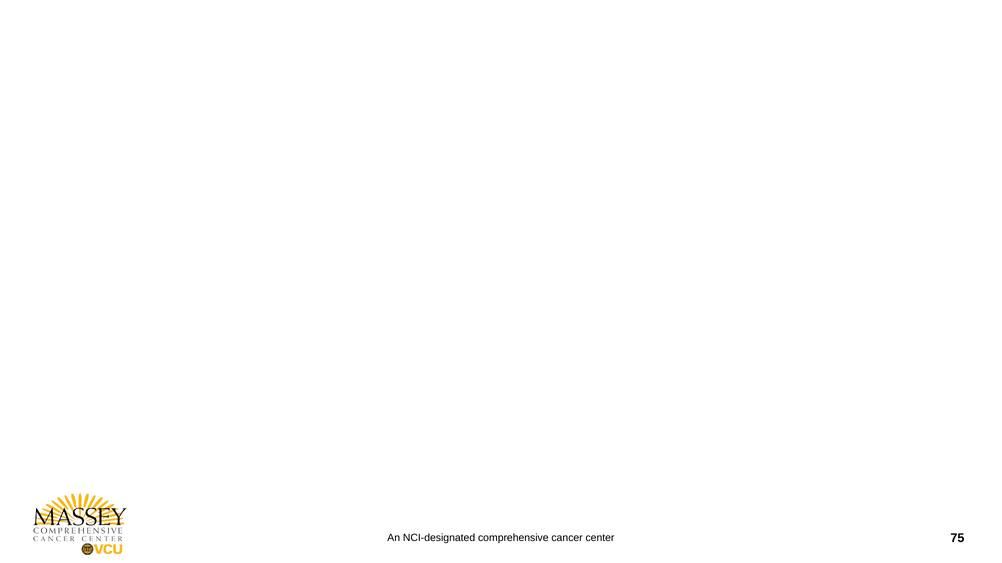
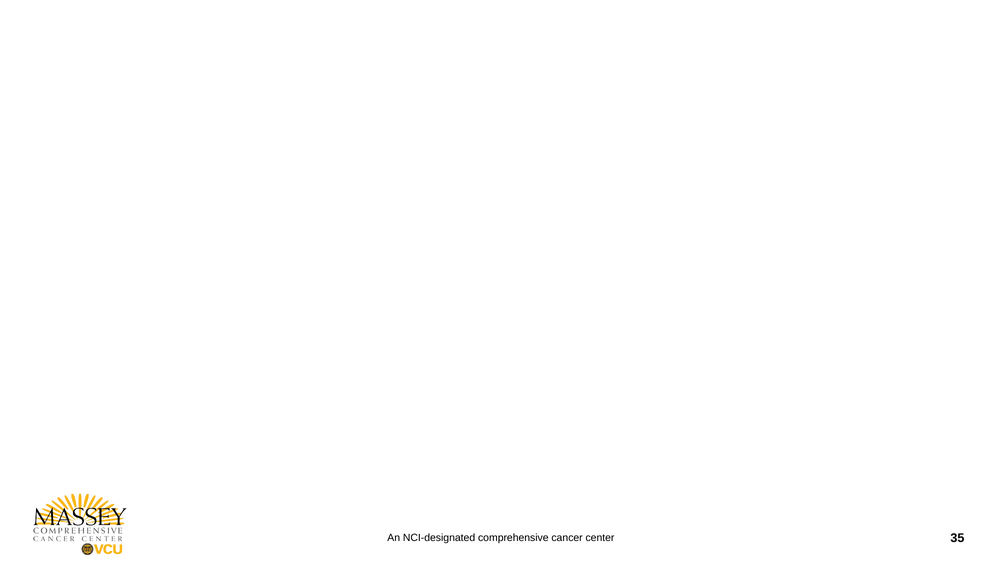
75: 75 -> 35 (957, 539)
